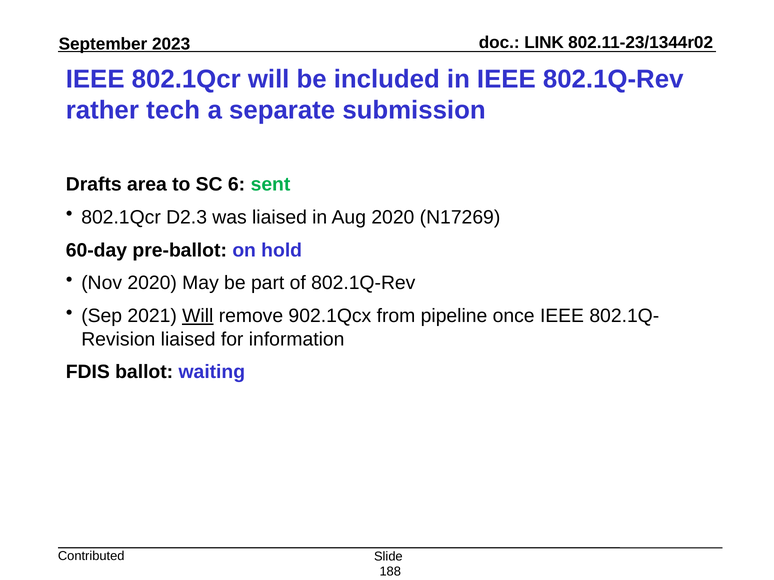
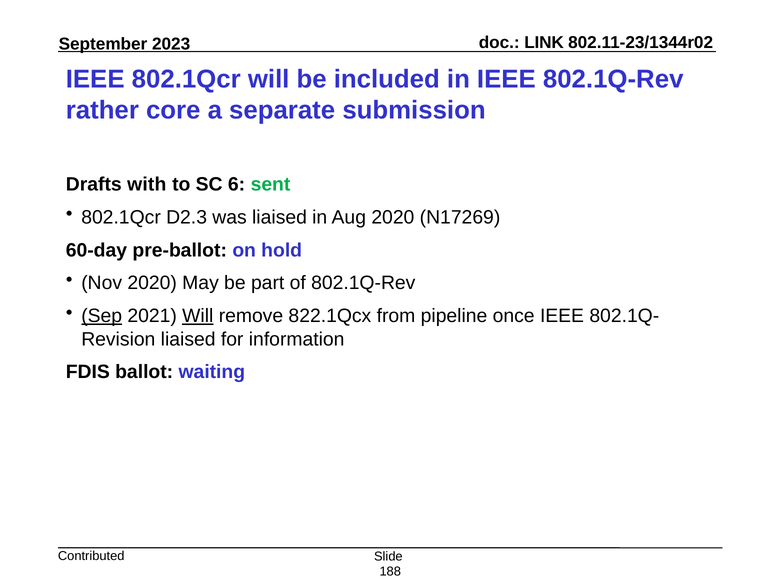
tech: tech -> core (173, 110)
area: area -> with (147, 185)
Sep underline: none -> present (102, 316)
902.1Qcx: 902.1Qcx -> 822.1Qcx (330, 316)
